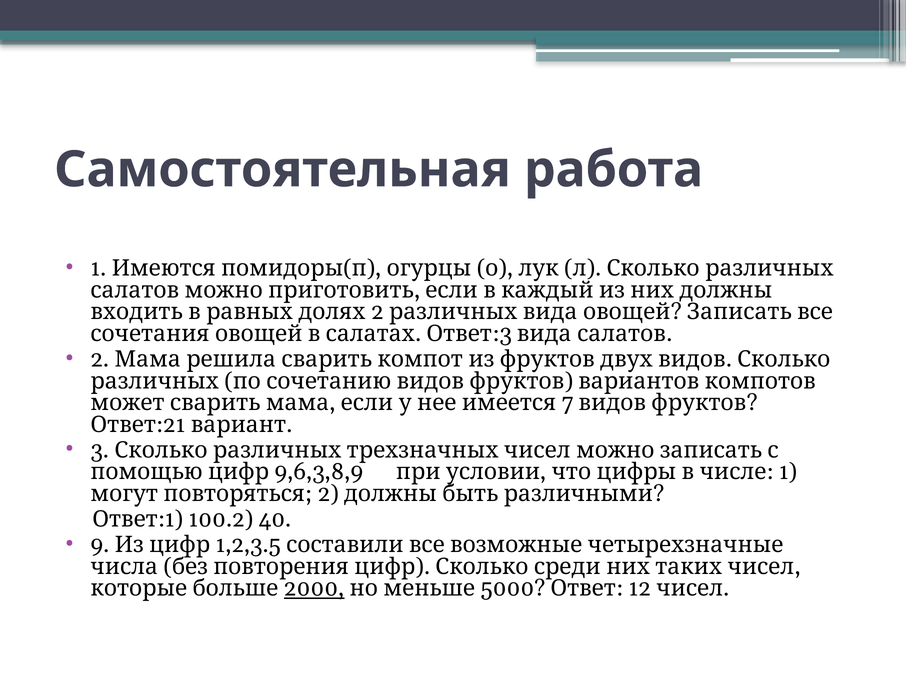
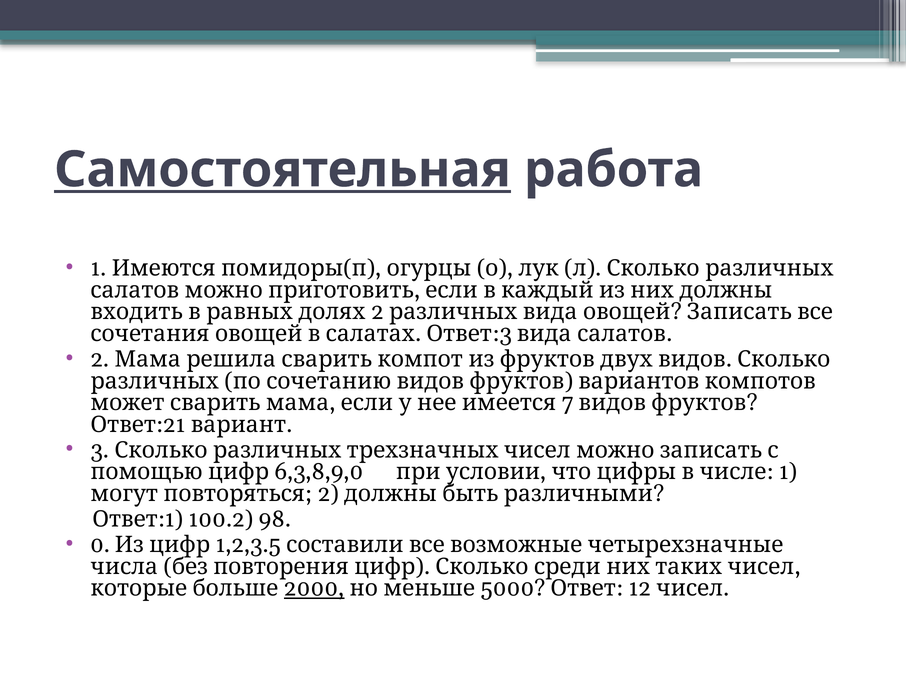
Самостоятельная underline: none -> present (283, 170)
9,6,3,8,9: 9,6,3,8,9 -> 6,3,8,9,0 (319, 472)
40: 40 -> 98 (275, 519)
9: 9 -> 0 (100, 544)
